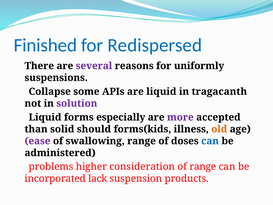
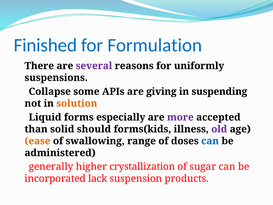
Redispersed: Redispersed -> Formulation (155, 45)
are liquid: liquid -> giving (161, 91)
tragacanth: tragacanth -> suspending (219, 91)
solution colour: purple -> orange (77, 103)
old colour: orange -> purple (219, 129)
ease colour: purple -> orange (38, 141)
problems: problems -> generally (51, 167)
consideration: consideration -> crystallization (142, 167)
of range: range -> sugar (203, 167)
